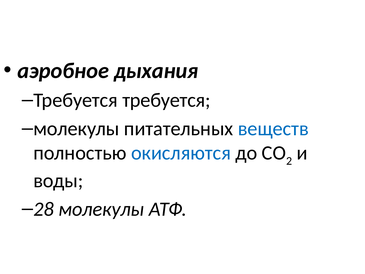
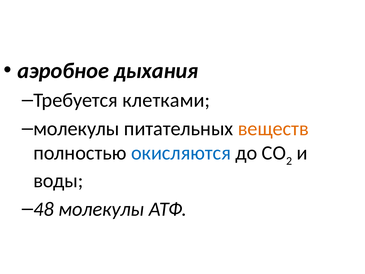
Требуется требуется: требуется -> клетками (166, 100)
веществ colour: blue -> orange (273, 129)
28: 28 -> 48 (44, 209)
